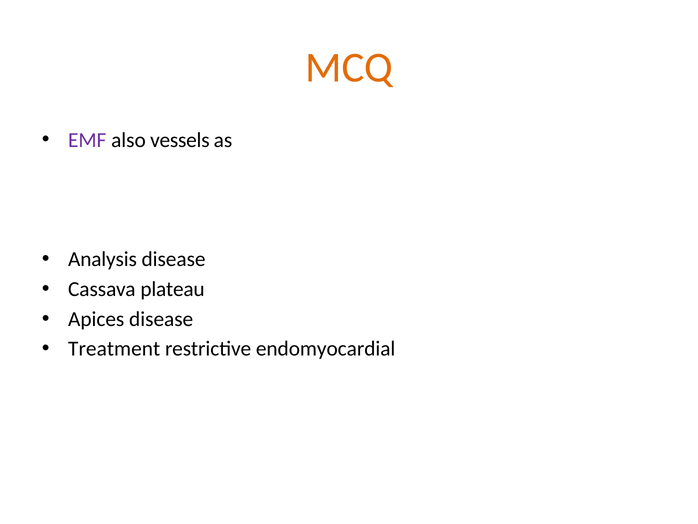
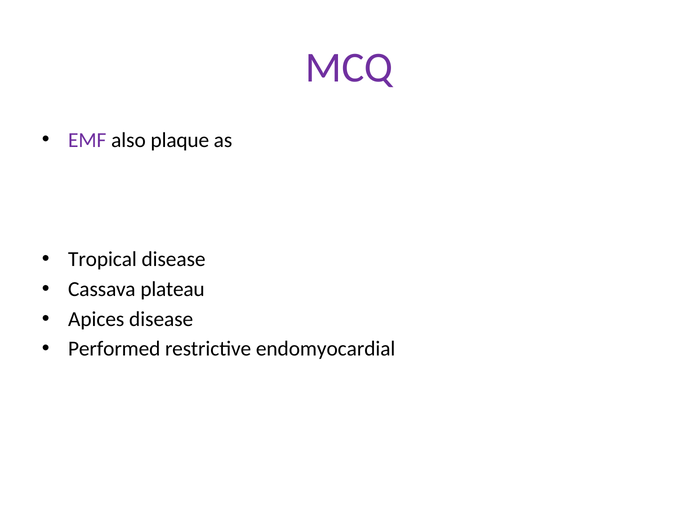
MCQ colour: orange -> purple (349, 68)
vessels: vessels -> plaque (180, 140)
Analysis: Analysis -> Tropical (102, 259)
Treatment: Treatment -> Performed (114, 349)
